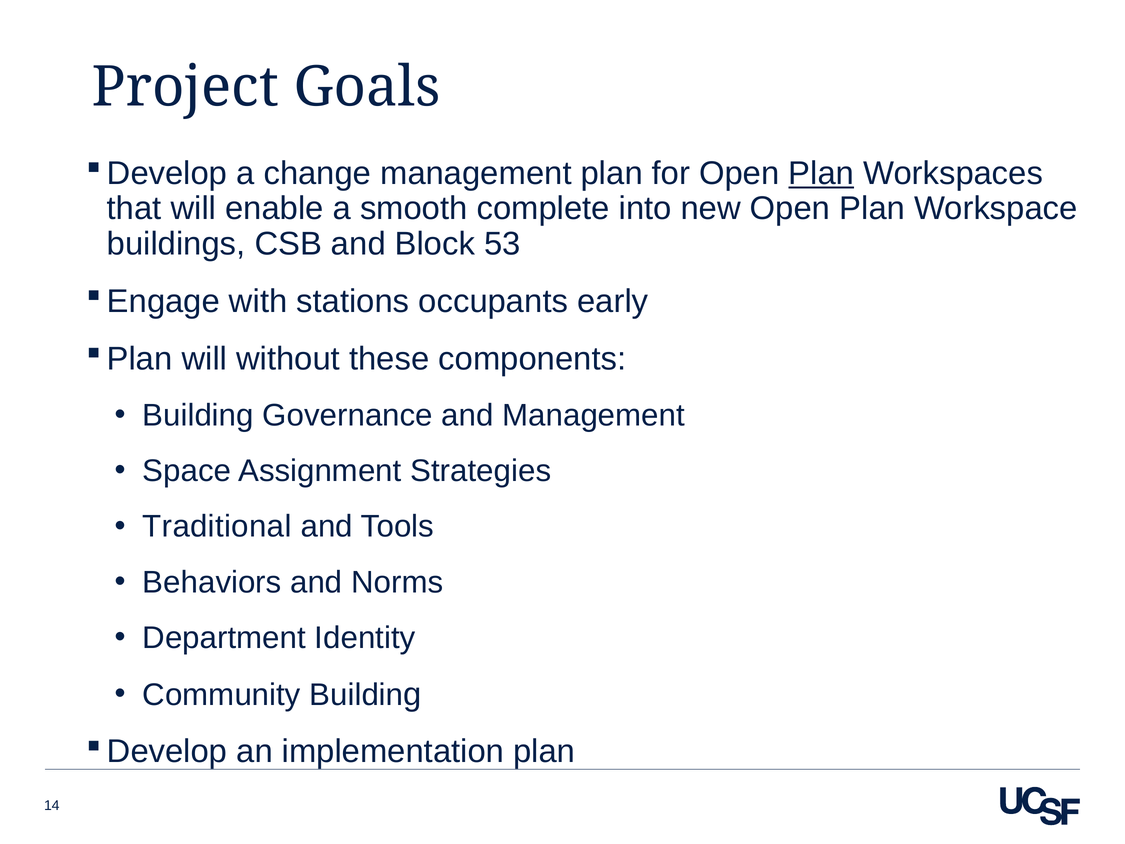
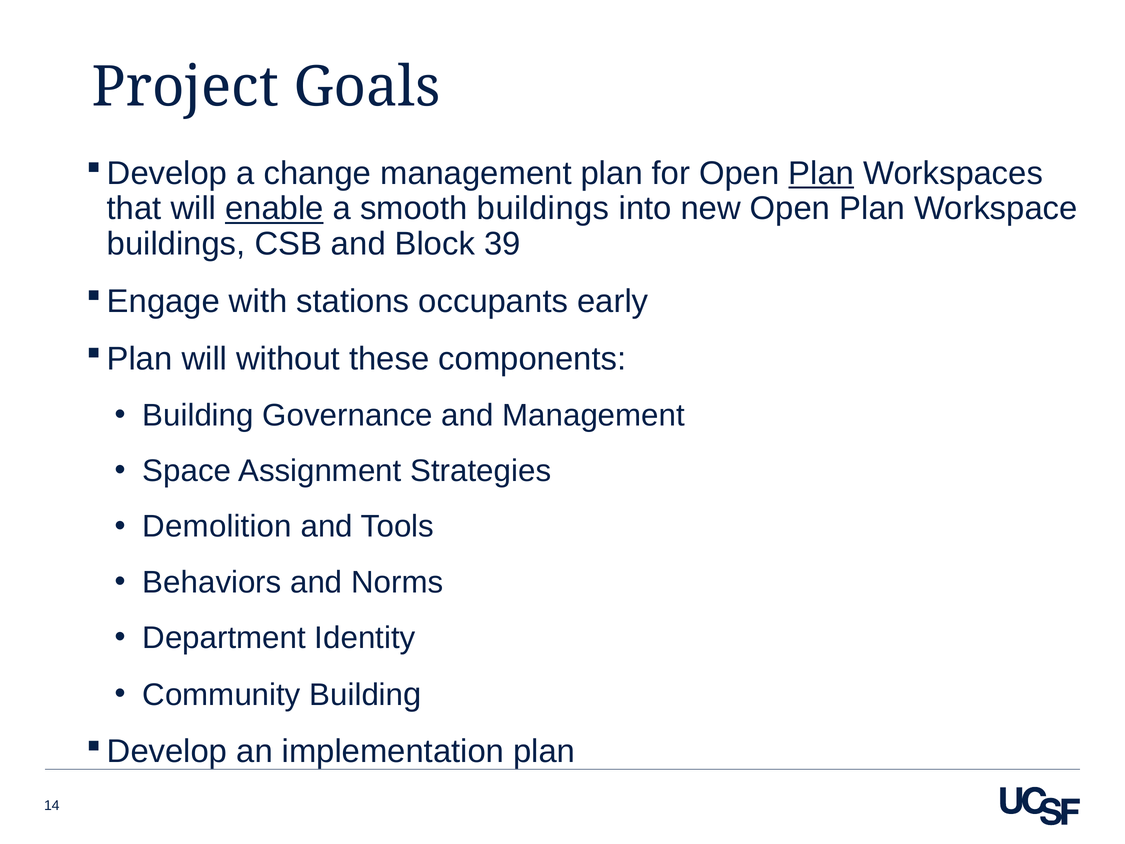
enable underline: none -> present (274, 209)
smooth complete: complete -> buildings (543, 209)
53: 53 -> 39 (502, 244)
Traditional: Traditional -> Demolition (217, 526)
